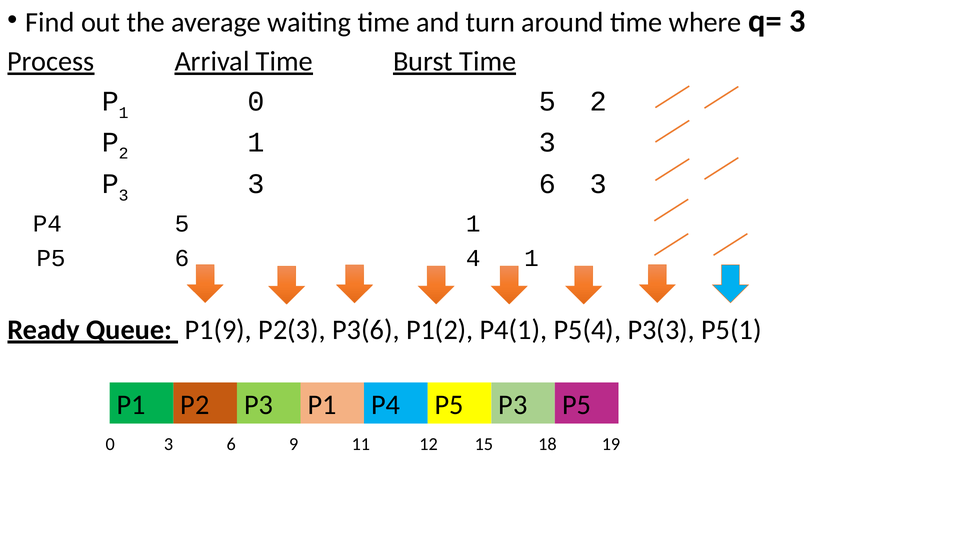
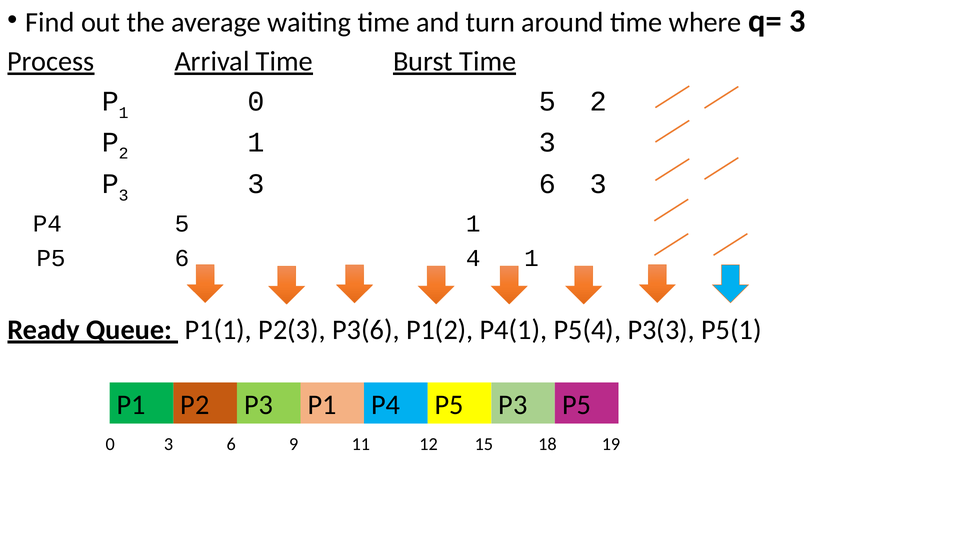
P1(9: P1(9 -> P1(1 (218, 330)
